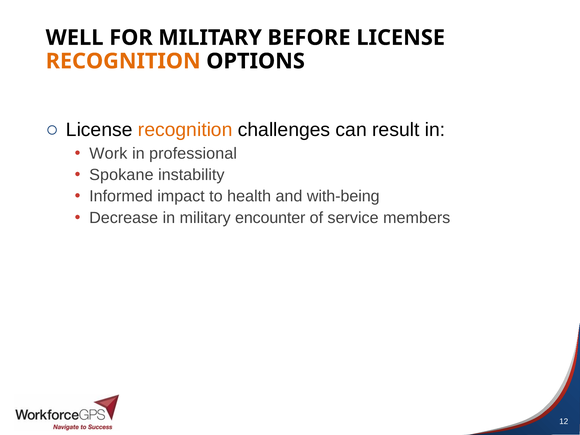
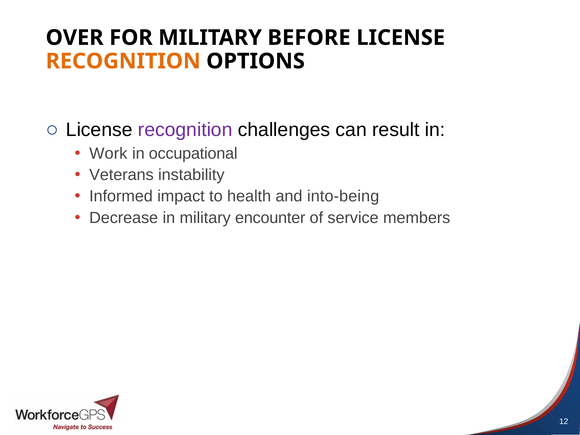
WELL: WELL -> OVER (75, 38)
recognition colour: orange -> purple (185, 130)
professional: professional -> occupational (193, 153)
Spokane: Spokane -> Veterans (121, 175)
with-being: with-being -> into-being (343, 196)
